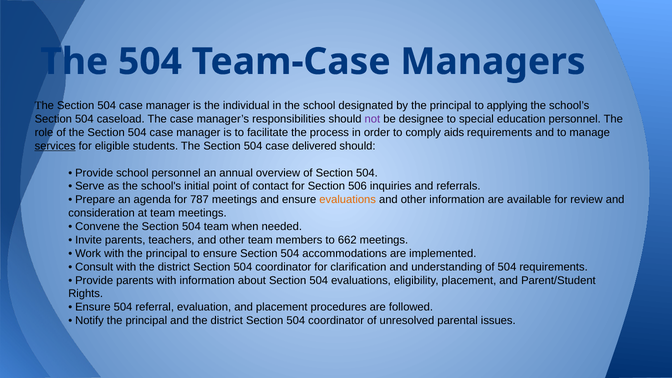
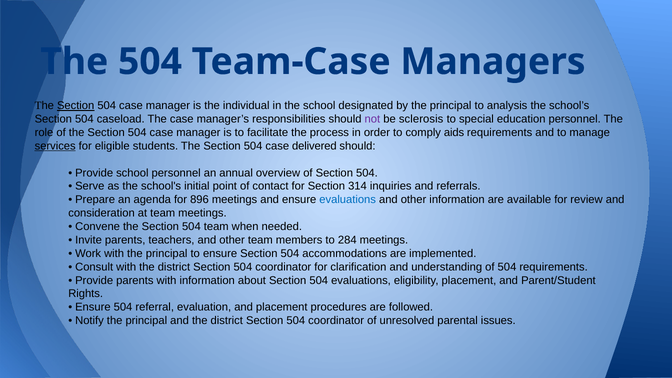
Section underline: none -> present (76, 106)
applying: applying -> analysis (507, 106)
designee: designee -> sclerosis (421, 119)
506: 506 -> 314 (357, 186)
787: 787 -> 896 (199, 200)
evaluations colour: orange -> blue (348, 200)
662: 662 -> 284 (347, 240)
